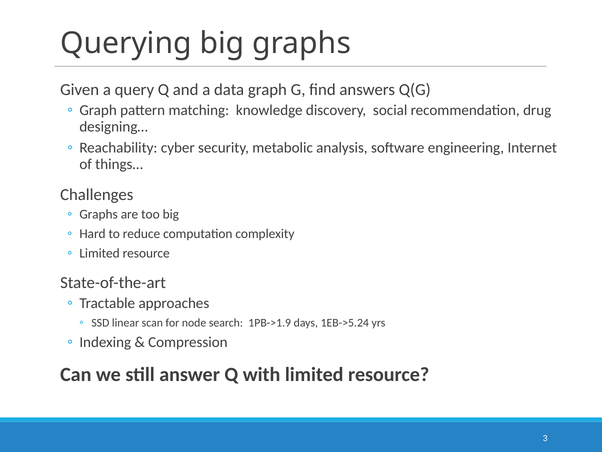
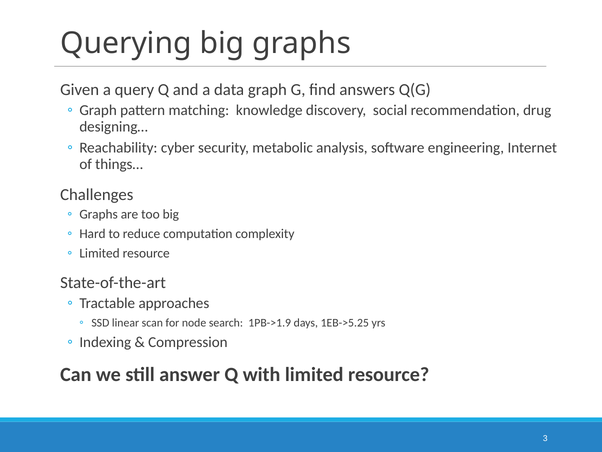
1EB->5.24: 1EB->5.24 -> 1EB->5.25 (345, 323)
